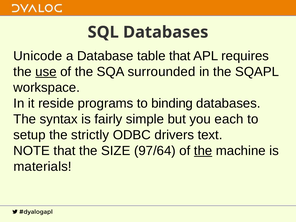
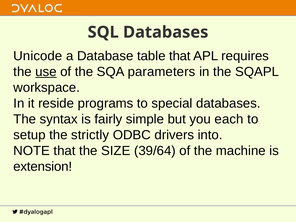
surrounded: surrounded -> parameters (161, 72)
binding: binding -> special (172, 103)
text: text -> into (210, 135)
97/64: 97/64 -> 39/64 (155, 151)
the underline: present -> none (203, 151)
materials: materials -> extension (43, 167)
